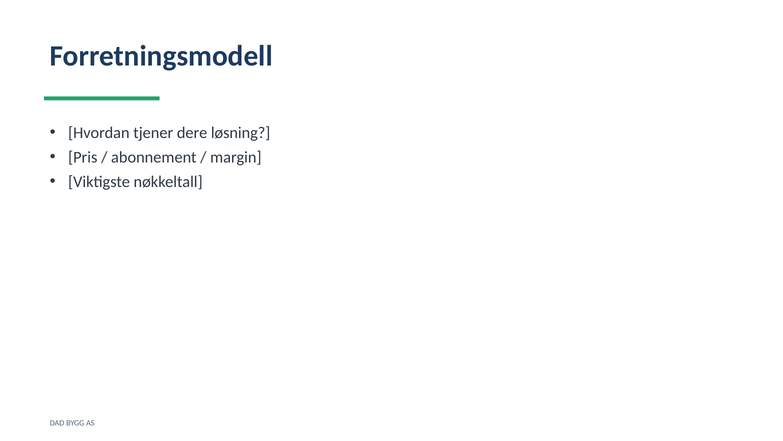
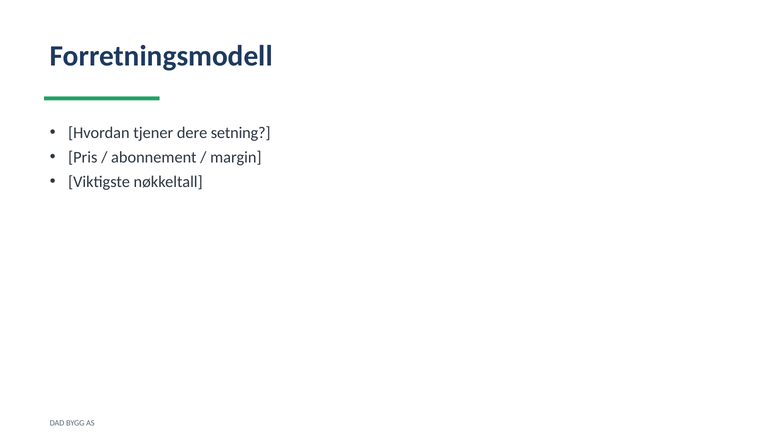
løsning: løsning -> setning (241, 133)
